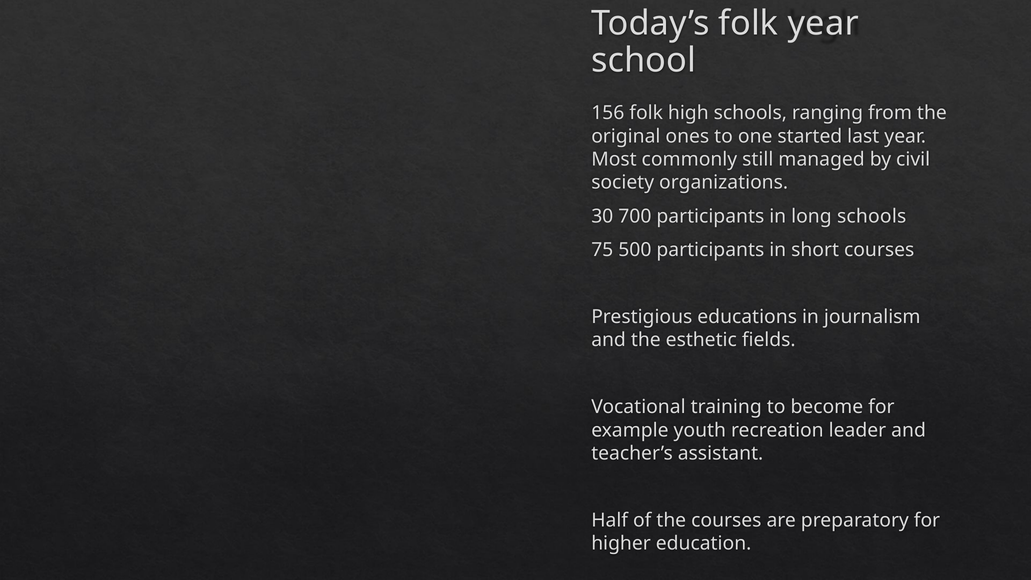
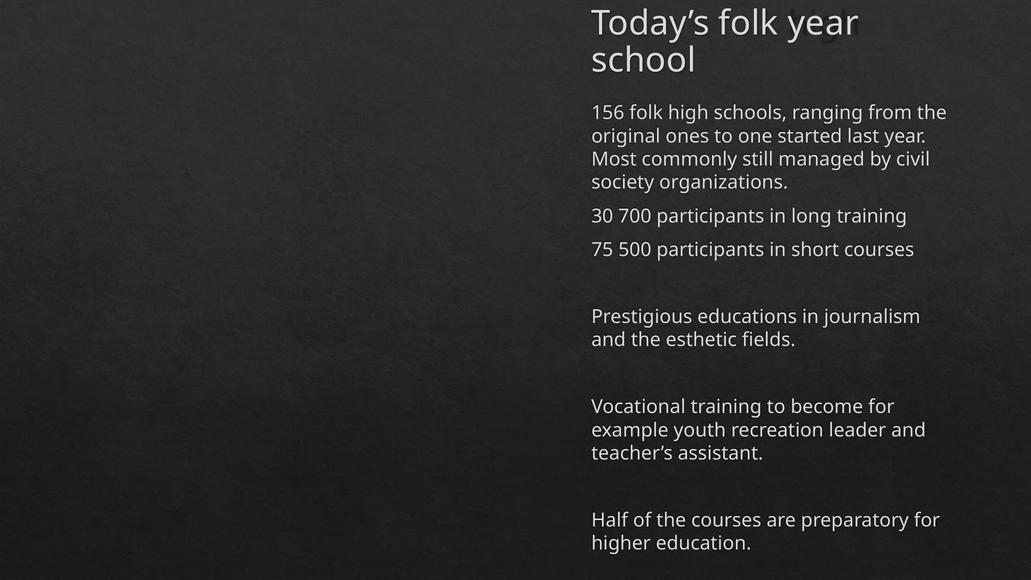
long schools: schools -> training (872, 216)
